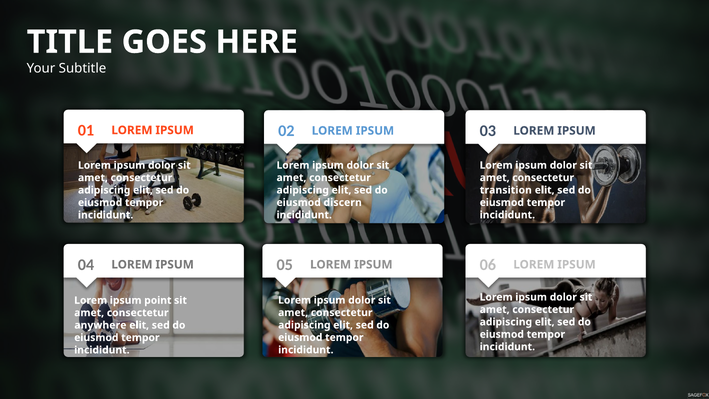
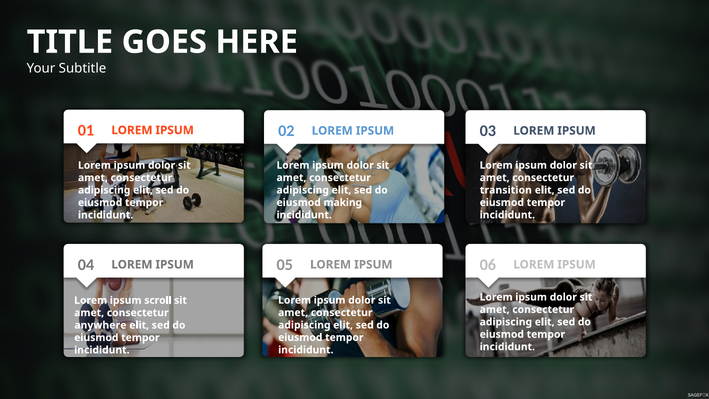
discern: discern -> making (343, 202)
point: point -> scroll (158, 300)
